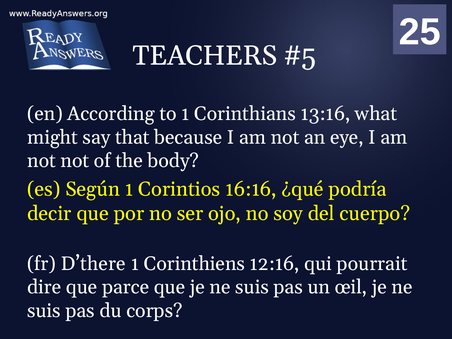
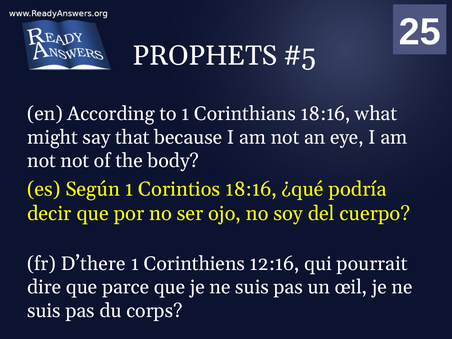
TEACHERS: TEACHERS -> PROPHETS (205, 56)
Corinthians 13:16: 13:16 -> 18:16 (325, 114)
Corintios 16:16: 16:16 -> 18:16 (251, 189)
